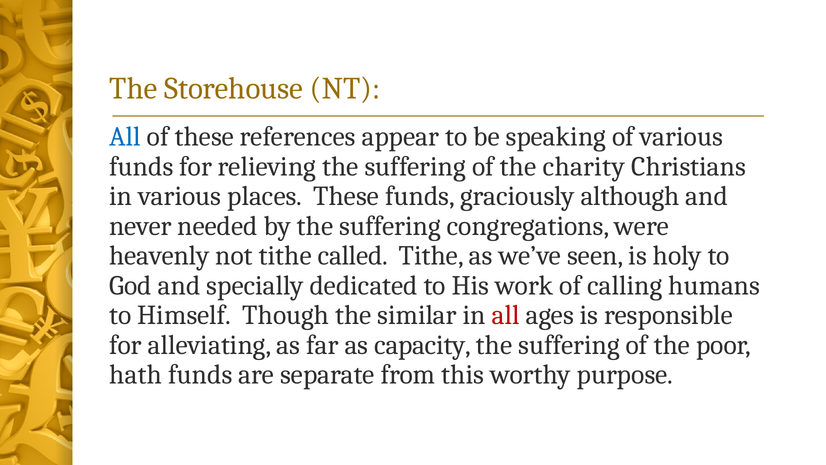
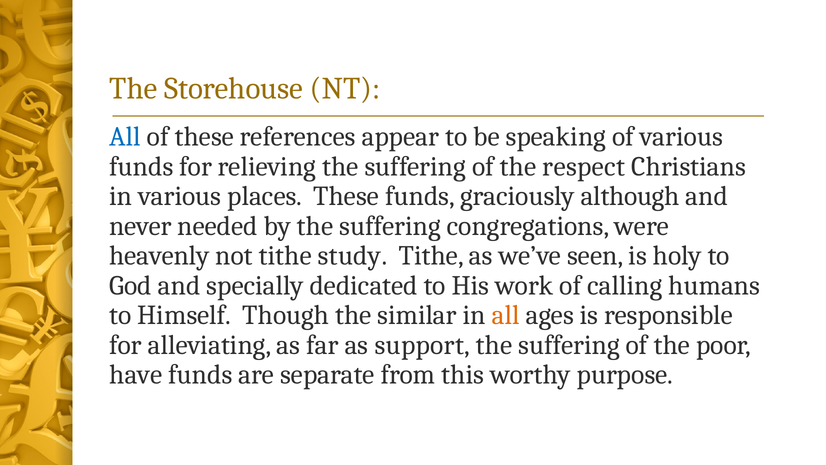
charity: charity -> respect (584, 166)
called: called -> study (352, 256)
all colour: red -> orange (506, 315)
capacity: capacity -> support (422, 345)
hath: hath -> have (136, 375)
